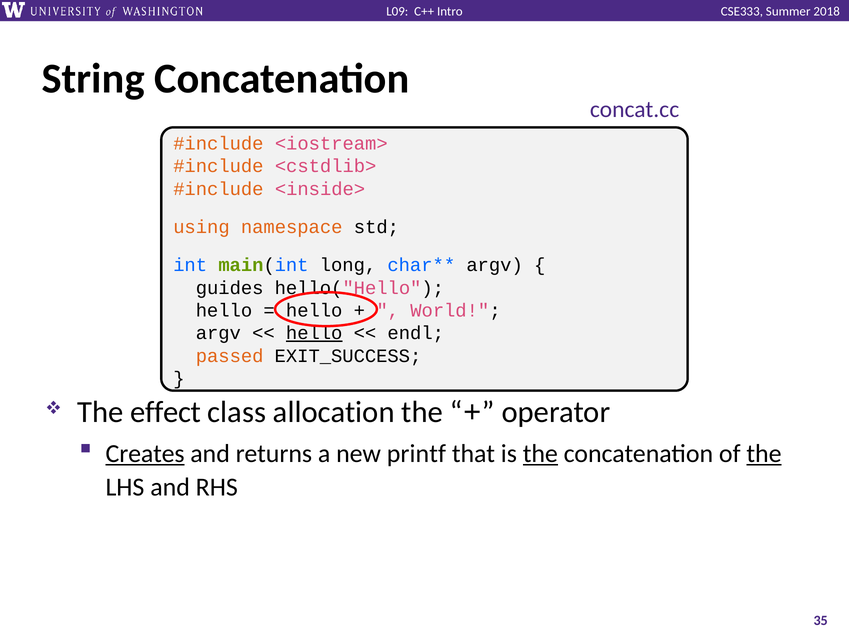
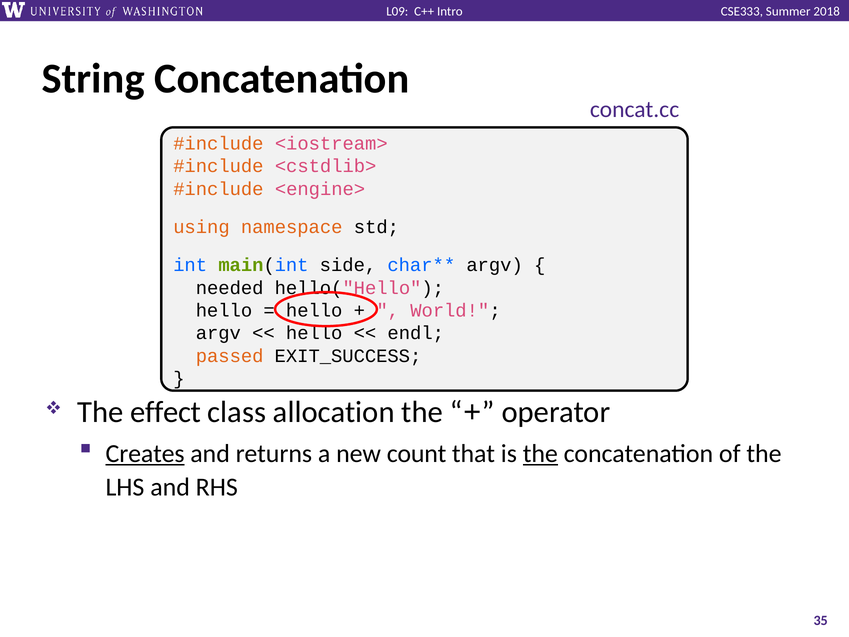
<inside>: <inside> -> <engine> (320, 189)
long: long -> side (348, 265)
guides: guides -> needed (230, 288)
hello underline: present -> none (314, 333)
printf: printf -> count (417, 453)
the underline: present -> none (764, 453)
